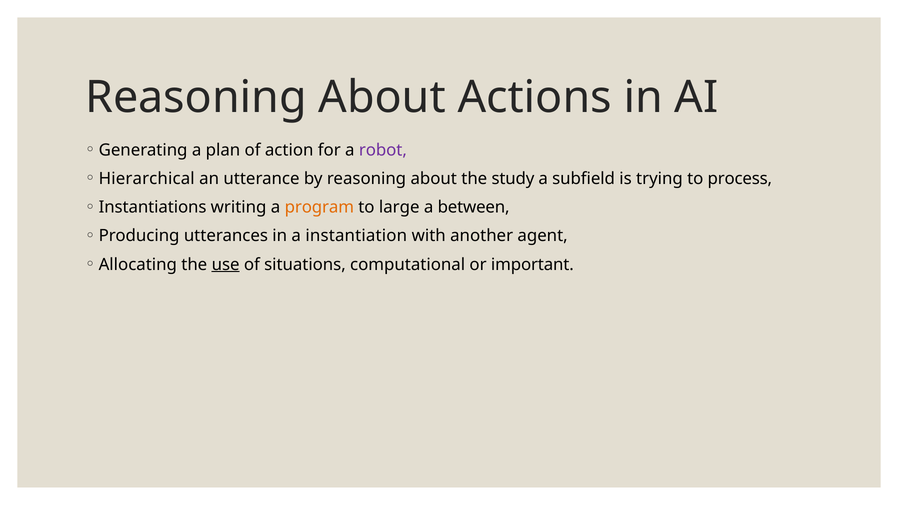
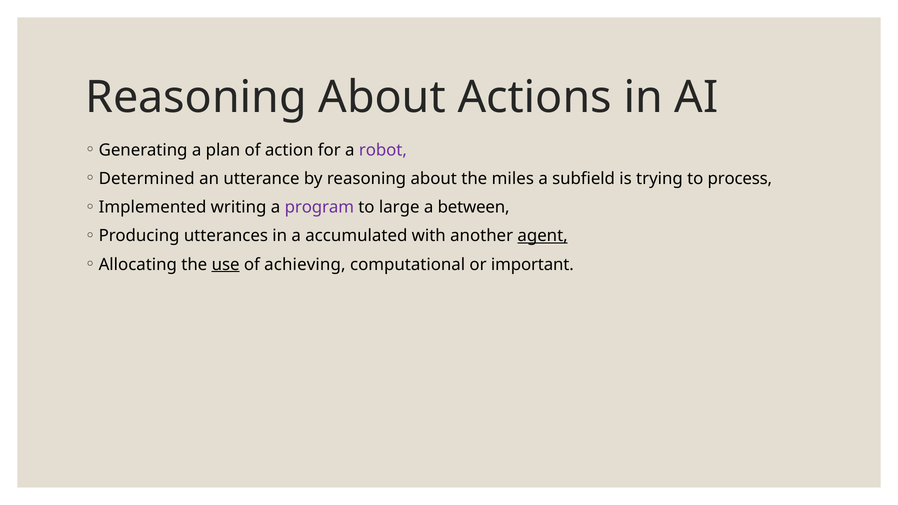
Hierarchical: Hierarchical -> Determined (147, 179)
study: study -> miles (513, 179)
Instantiations: Instantiations -> Implemented (153, 207)
program colour: orange -> purple (319, 207)
instantiation: instantiation -> accumulated (356, 236)
agent underline: none -> present (543, 236)
situations: situations -> achieving (305, 265)
